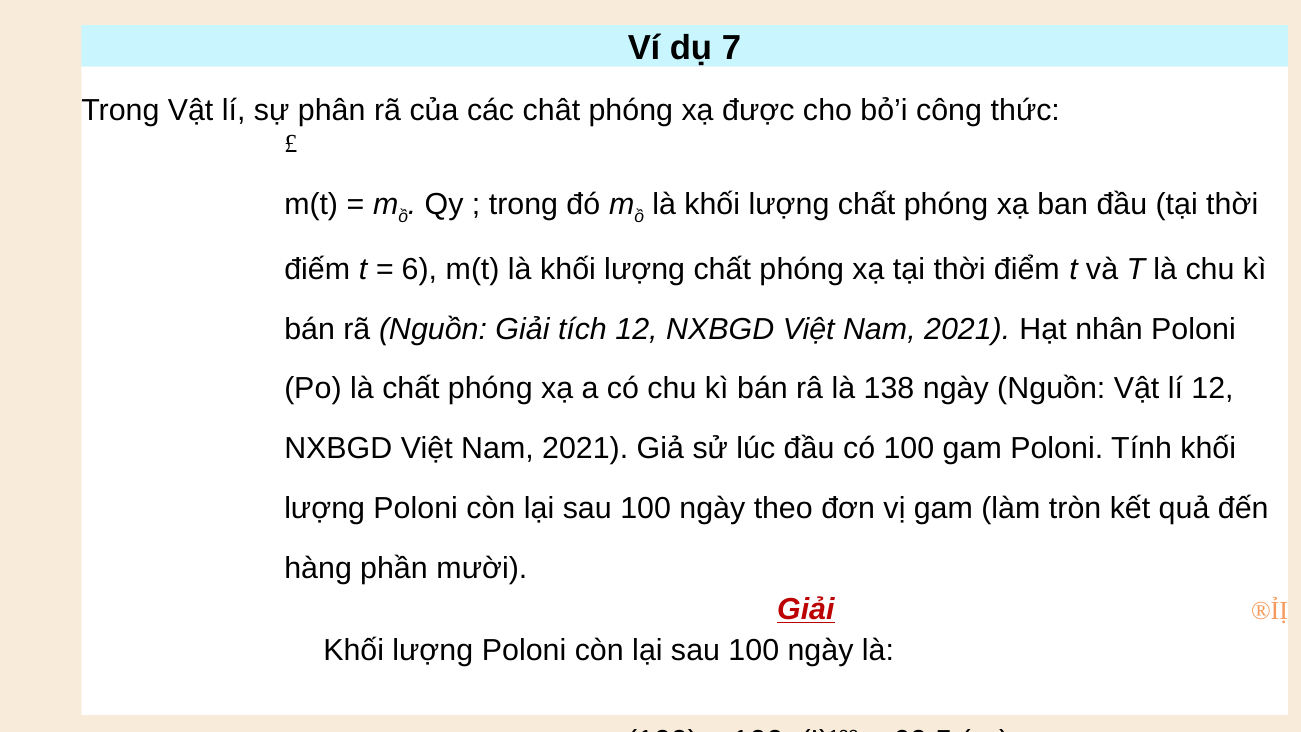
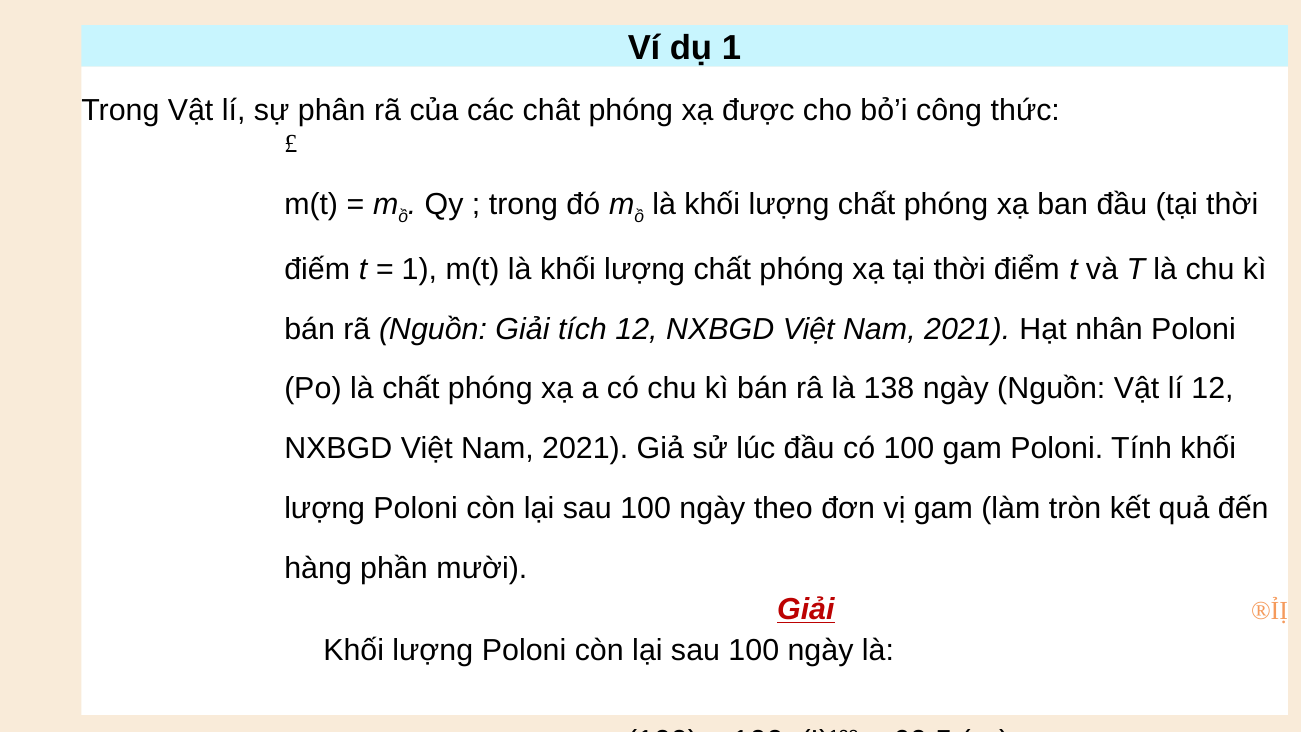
dụ 7: 7 -> 1 (731, 48)
6: 6 -> 1 (419, 269)
